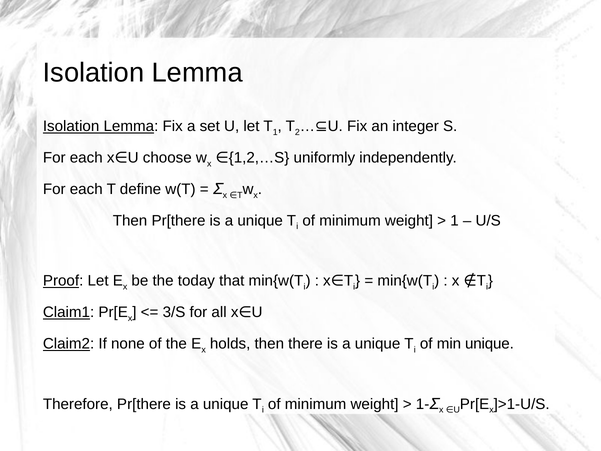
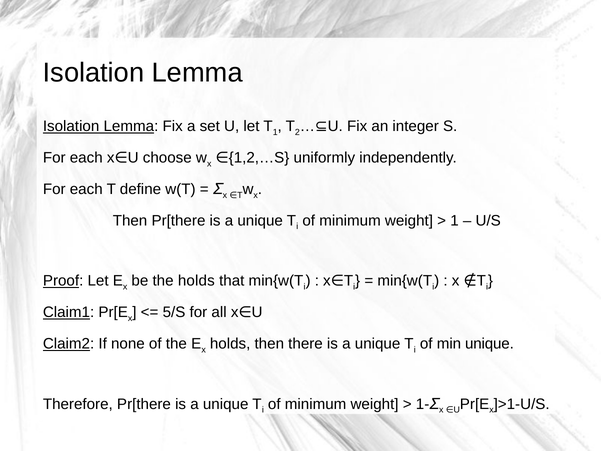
the today: today -> holds (196, 281)
3/S: 3/S -> 5/S (174, 312)
